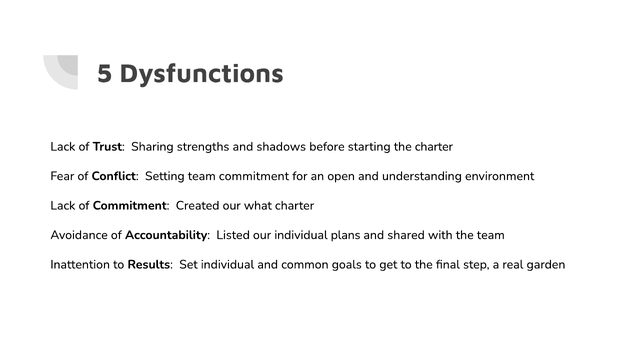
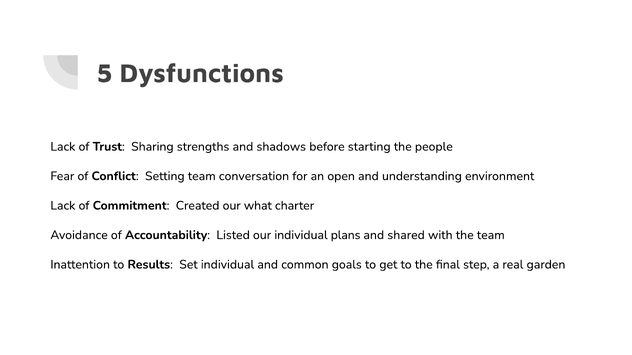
the charter: charter -> people (434, 147)
team commitment: commitment -> conversation (254, 176)
